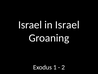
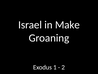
in Israel: Israel -> Make (67, 25)
